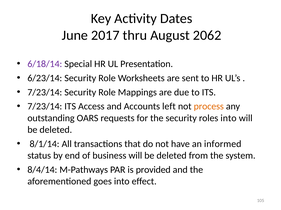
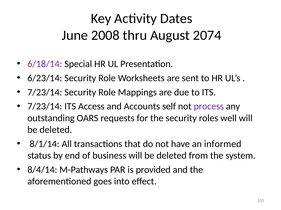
2017: 2017 -> 2008 (105, 35)
2062: 2062 -> 2074 (207, 35)
left: left -> self (169, 107)
process colour: orange -> purple (209, 107)
roles into: into -> well (229, 118)
